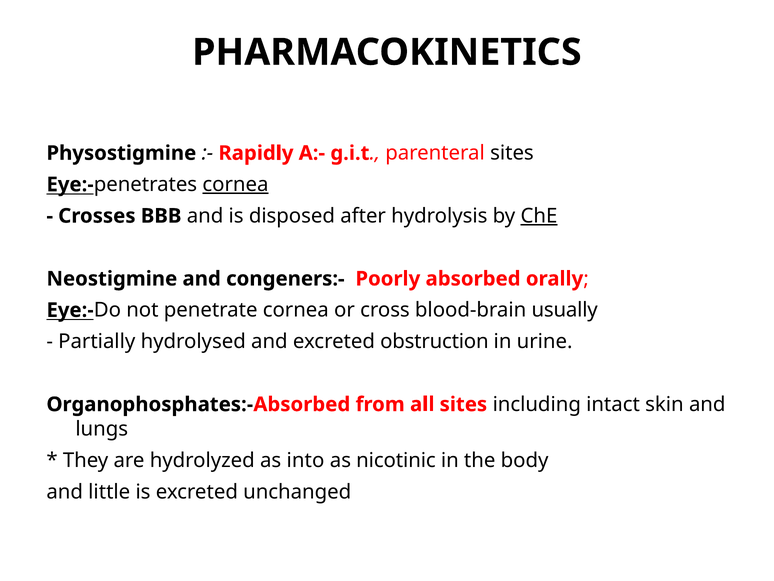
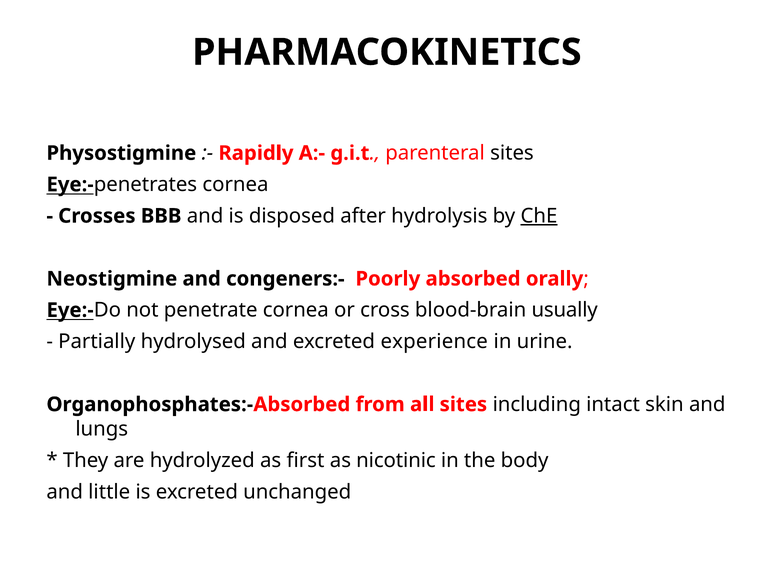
cornea underline: present -> none (235, 184)
obstruction: obstruction -> experience (434, 341)
into: into -> first (306, 460)
